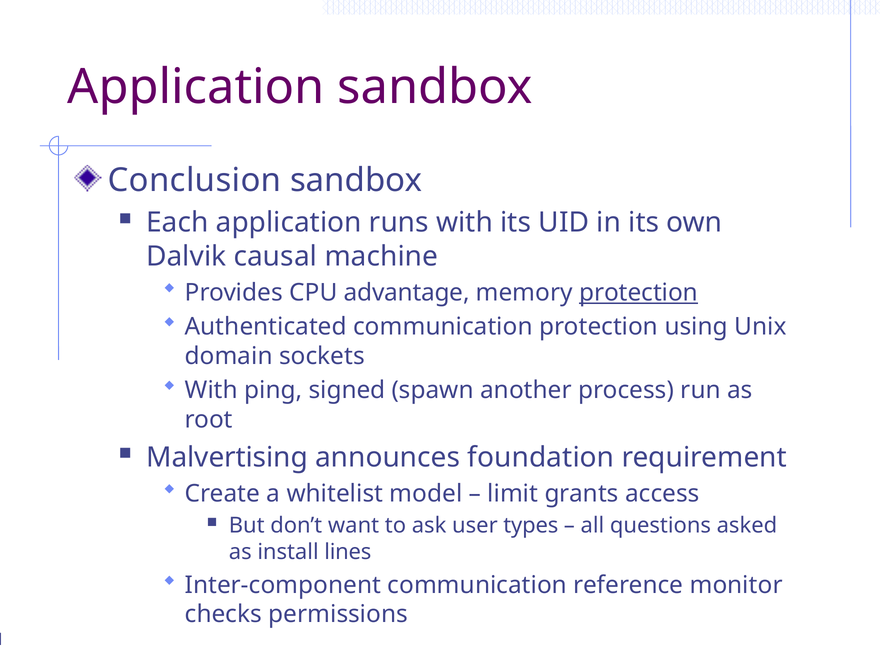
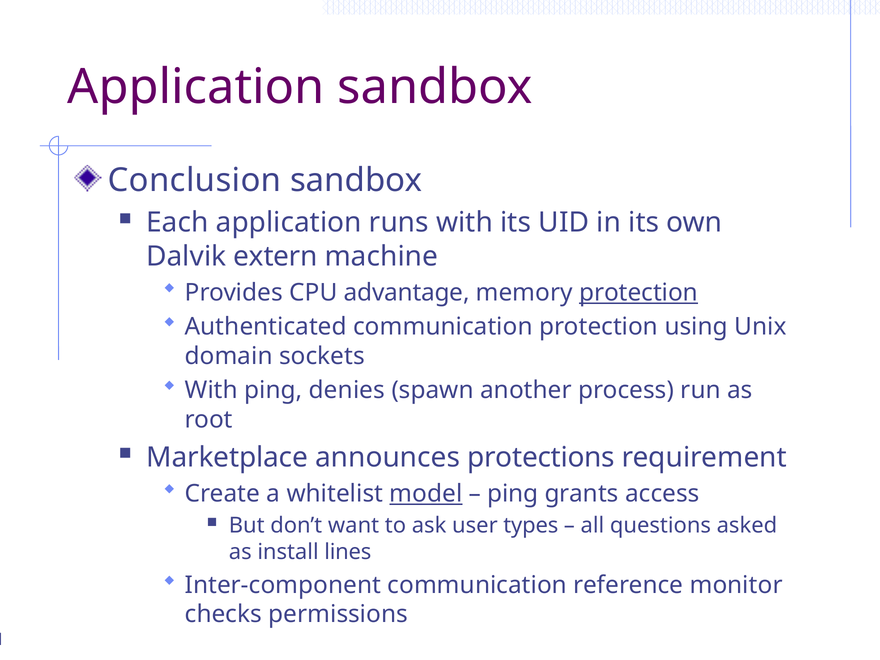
causal: causal -> extern (276, 256)
signed: signed -> denies (347, 390)
Malvertising: Malvertising -> Marketplace (227, 457)
foundation: foundation -> protections (541, 457)
model underline: none -> present (426, 494)
limit: limit -> ping (513, 494)
